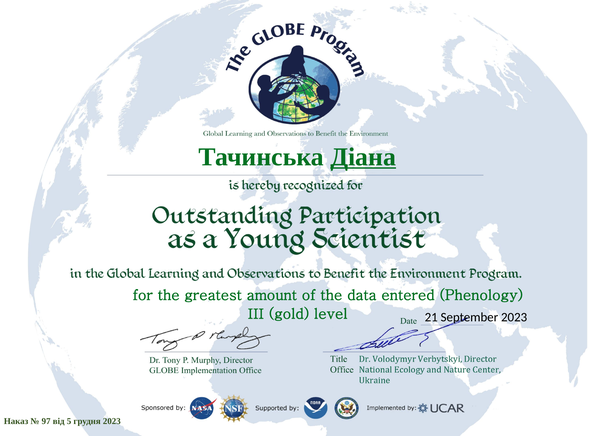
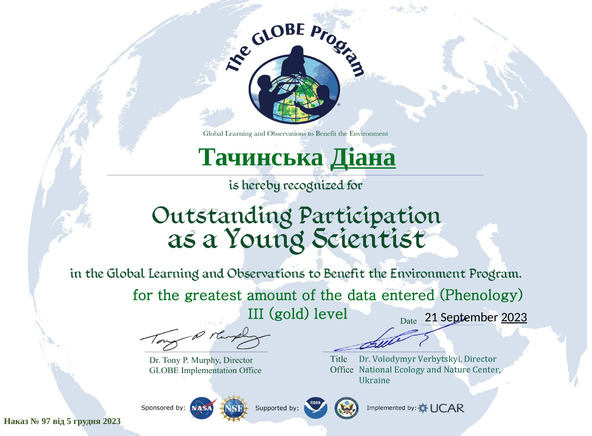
2023 underline: none -> present (514, 317)
